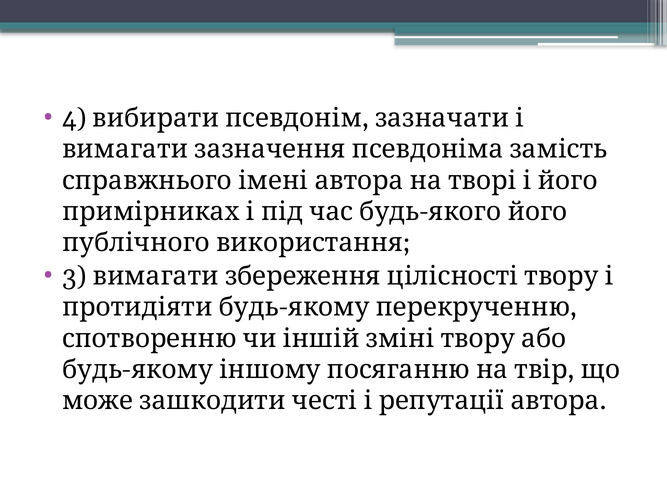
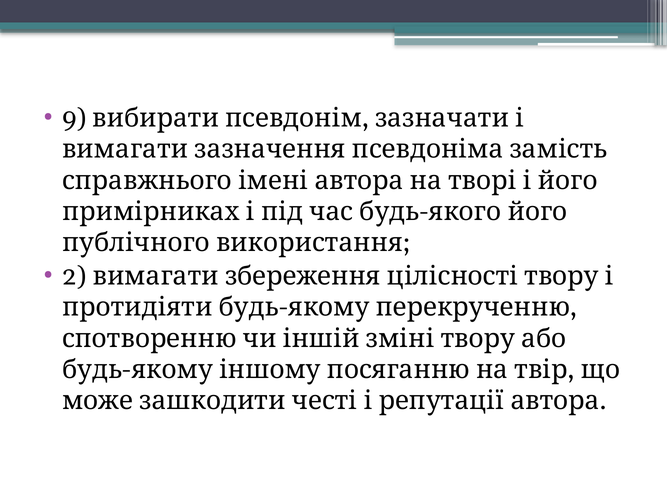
4: 4 -> 9 (74, 118)
3: 3 -> 2 (74, 277)
